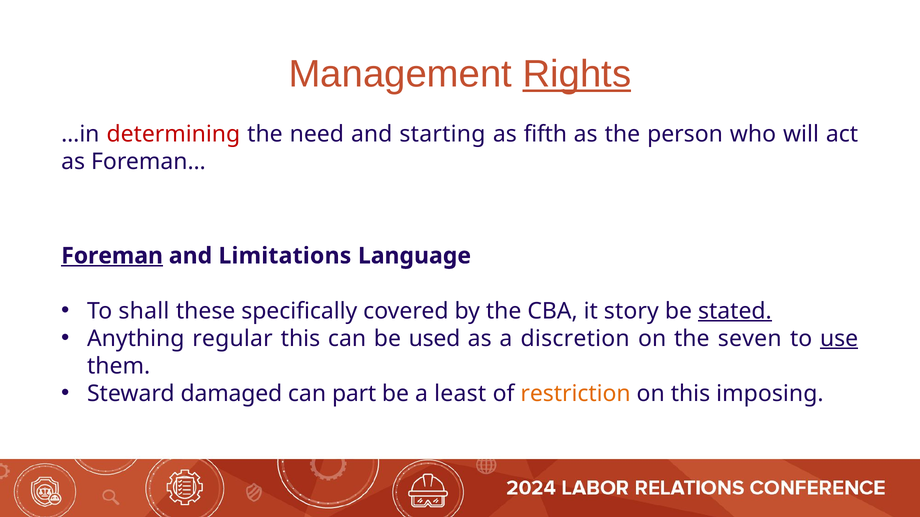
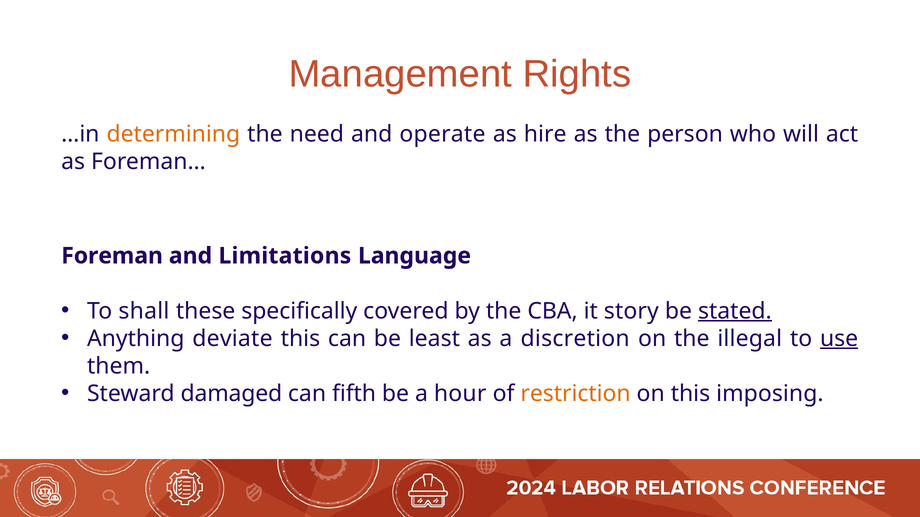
Rights underline: present -> none (577, 74)
determining colour: red -> orange (173, 134)
starting: starting -> operate (442, 134)
fifth: fifth -> hire (545, 134)
Foreman underline: present -> none (112, 256)
regular: regular -> deviate (232, 339)
used: used -> least (434, 339)
seven: seven -> illegal (750, 339)
part: part -> fifth (354, 394)
least: least -> hour (460, 394)
